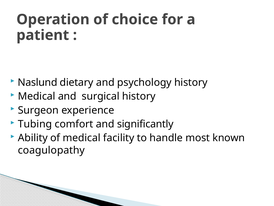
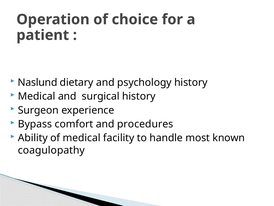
Tubing: Tubing -> Bypass (35, 124)
significantly: significantly -> procedures (145, 124)
